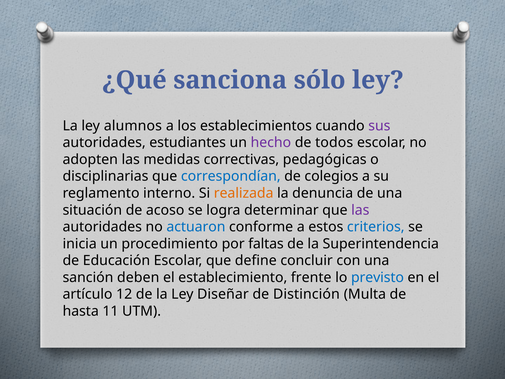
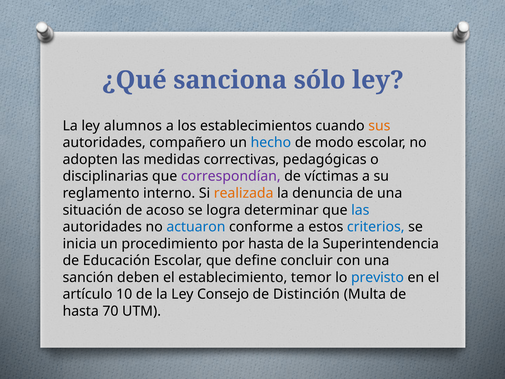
sus colour: purple -> orange (379, 126)
estudiantes: estudiantes -> compañero (188, 143)
hecho colour: purple -> blue (271, 143)
todos: todos -> modo (334, 143)
correspondían colour: blue -> purple (231, 176)
colegios: colegios -> víctimas (331, 176)
las colour: purple -> blue (360, 210)
por faltas: faltas -> hasta (266, 244)
frente: frente -> temor (311, 277)
12: 12 -> 10 (124, 294)
Diseñar: Diseñar -> Consejo (223, 294)
11: 11 -> 70 (111, 311)
